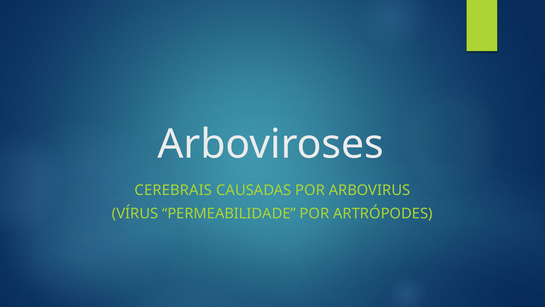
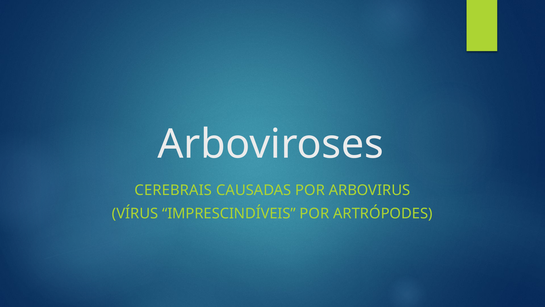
PERMEABILIDADE: PERMEABILIDADE -> IMPRESCINDÍVEIS (229, 213)
